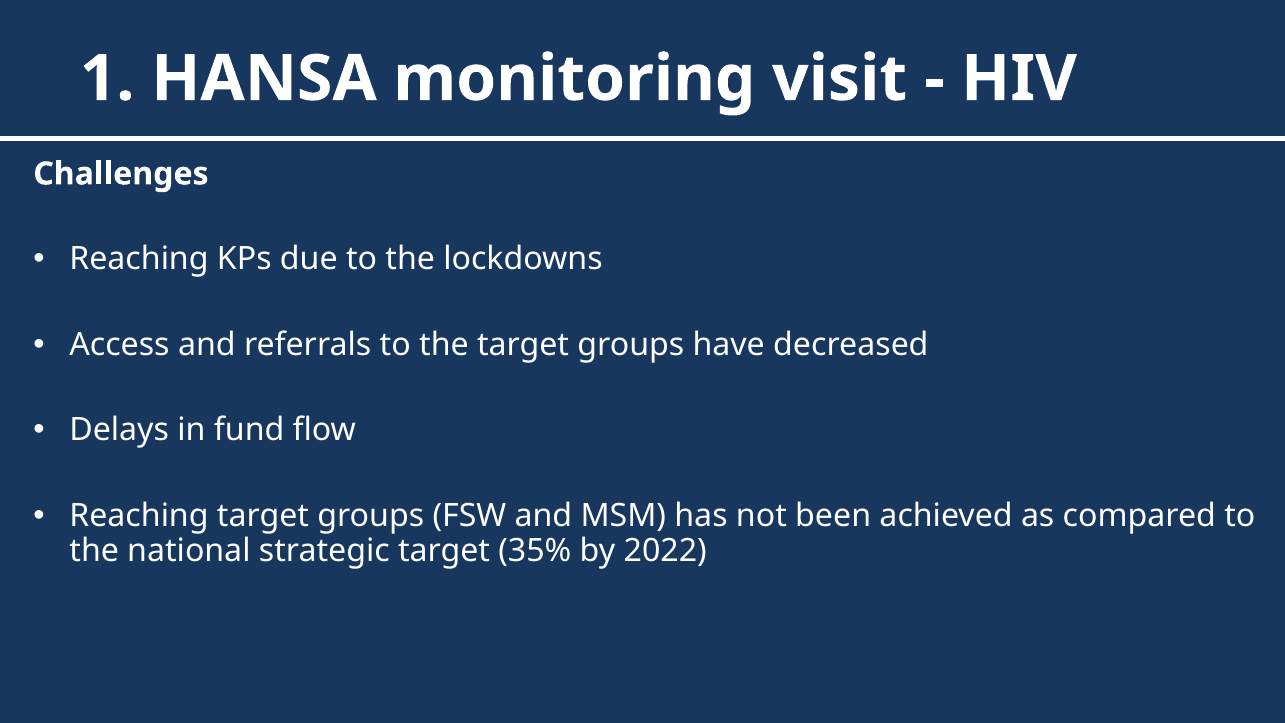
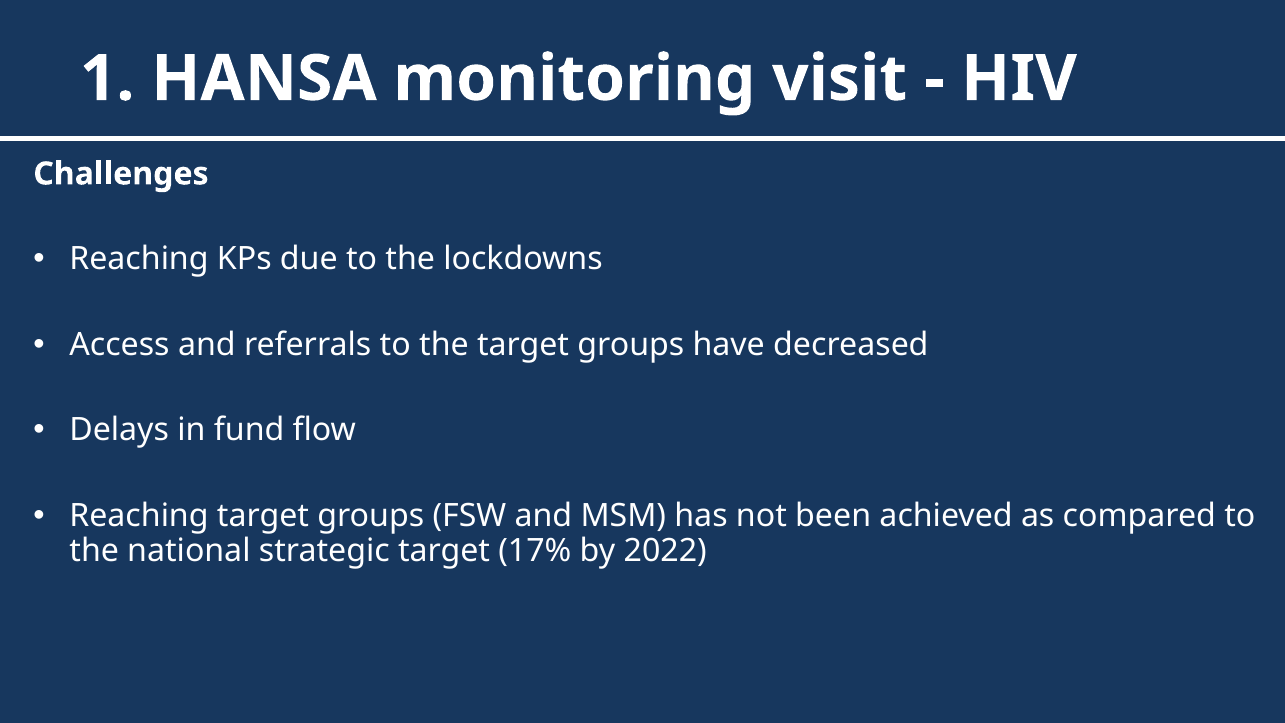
35%: 35% -> 17% (535, 550)
